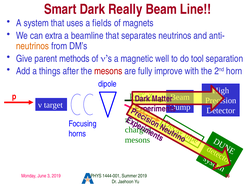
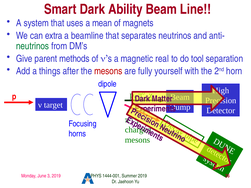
Really: Really -> Ability (125, 9)
fields: fields -> mean (102, 23)
neutrinos colour: orange -> green (33, 46)
well: well -> real (162, 59)
improve: improve -> yourself (169, 71)
